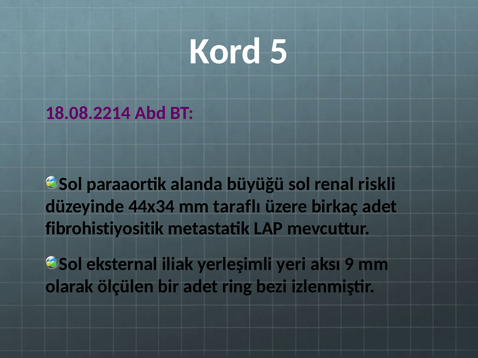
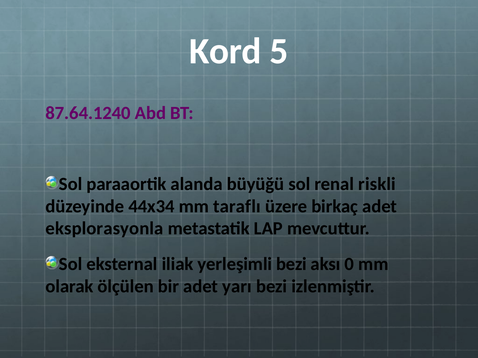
18.08.2214: 18.08.2214 -> 87.64.1240 (88, 113)
fibrohistiyositik: fibrohistiyositik -> eksplorasyonla (104, 229)
yerleşimli yeri: yeri -> bezi (291, 264)
9: 9 -> 0 (349, 264)
ring: ring -> yarı (237, 287)
